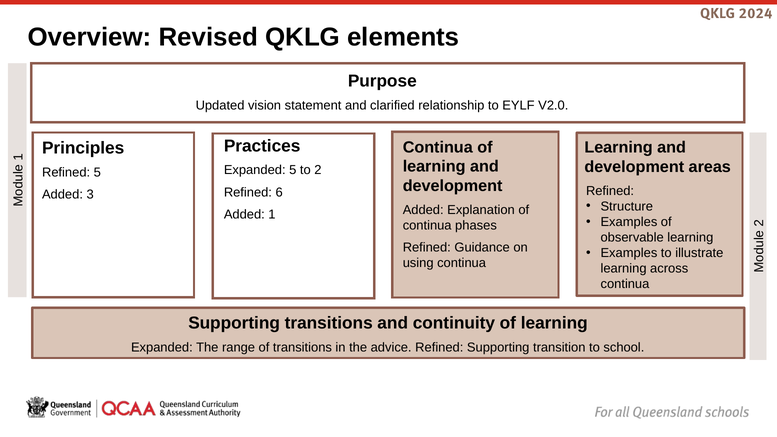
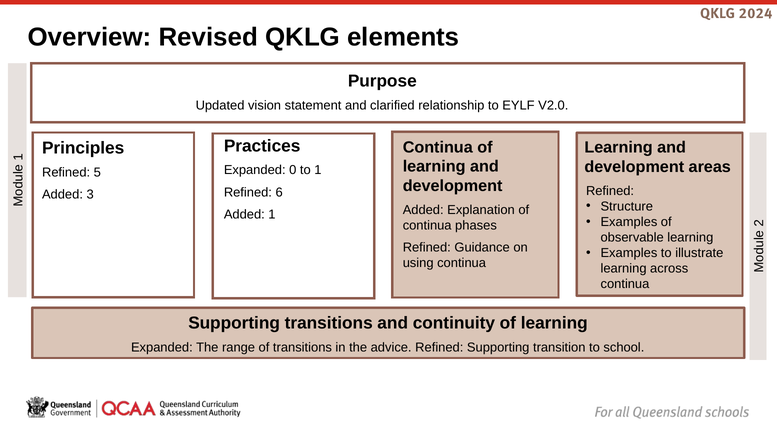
Expanded 5: 5 -> 0 (293, 170)
to 2: 2 -> 1 (318, 170)
